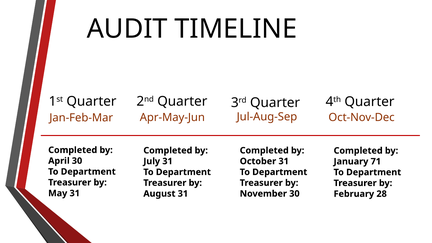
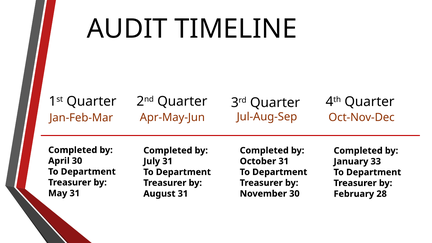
71: 71 -> 33 (376, 161)
